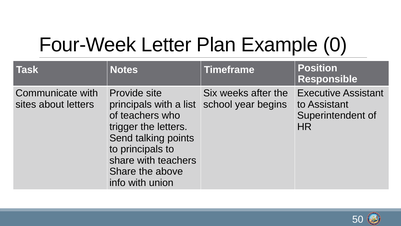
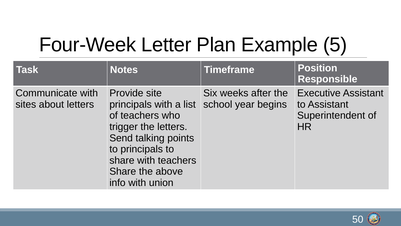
0: 0 -> 5 (335, 45)
